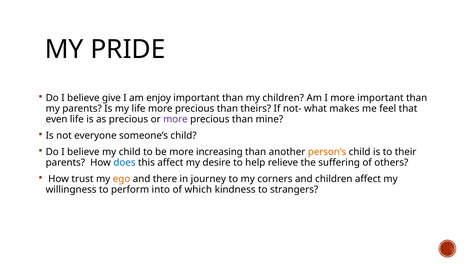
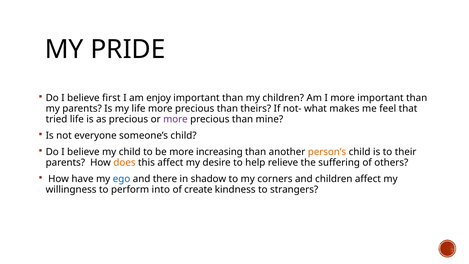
give: give -> first (111, 98)
even: even -> tried (57, 119)
does colour: blue -> orange (124, 163)
trust: trust -> have (82, 179)
ego colour: orange -> blue (122, 179)
journey: journey -> shadow (208, 179)
which: which -> create (198, 189)
